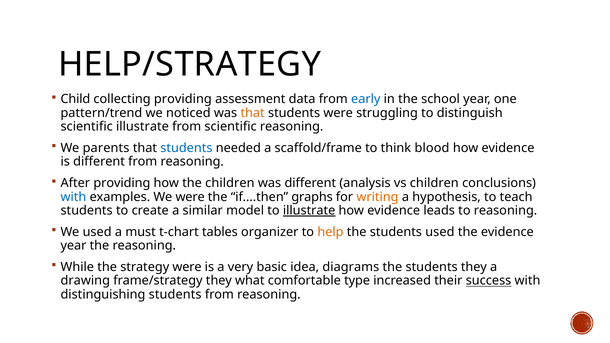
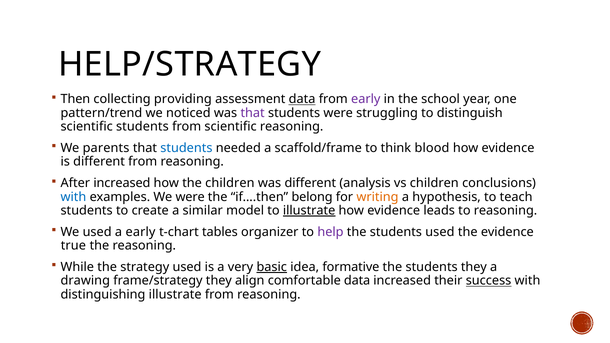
Child: Child -> Then (75, 99)
data underline: none -> present (302, 99)
early colour: blue -> purple (366, 99)
that colour: orange -> purple (253, 113)
scientific illustrate: illustrate -> students (142, 127)
After providing: providing -> increased (122, 183)
graphs: graphs -> belong (312, 197)
a must: must -> early (141, 232)
help colour: orange -> purple (330, 232)
year: year -> true (73, 246)
strategy were: were -> used (187, 267)
basic underline: none -> present (272, 267)
diagrams: diagrams -> formative (351, 267)
what: what -> align (250, 281)
comfortable type: type -> data (357, 281)
distinguishing students: students -> illustrate (175, 295)
